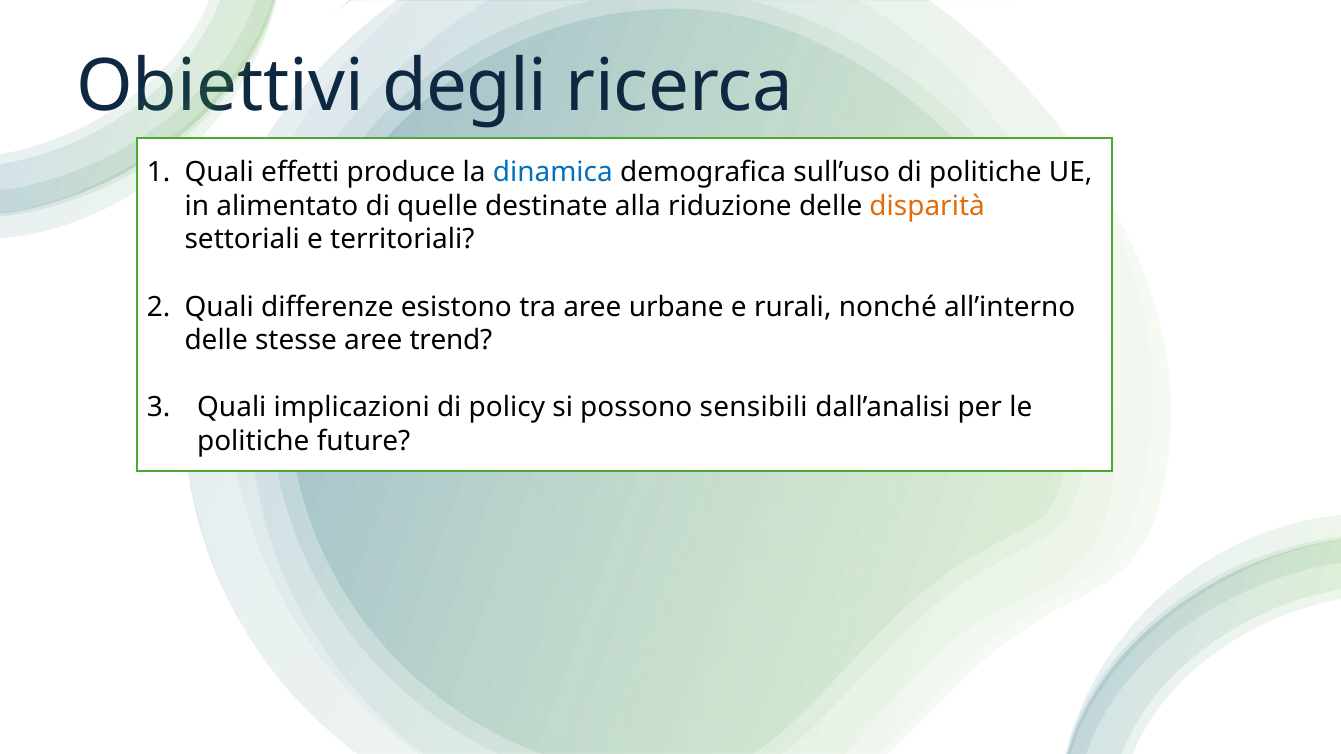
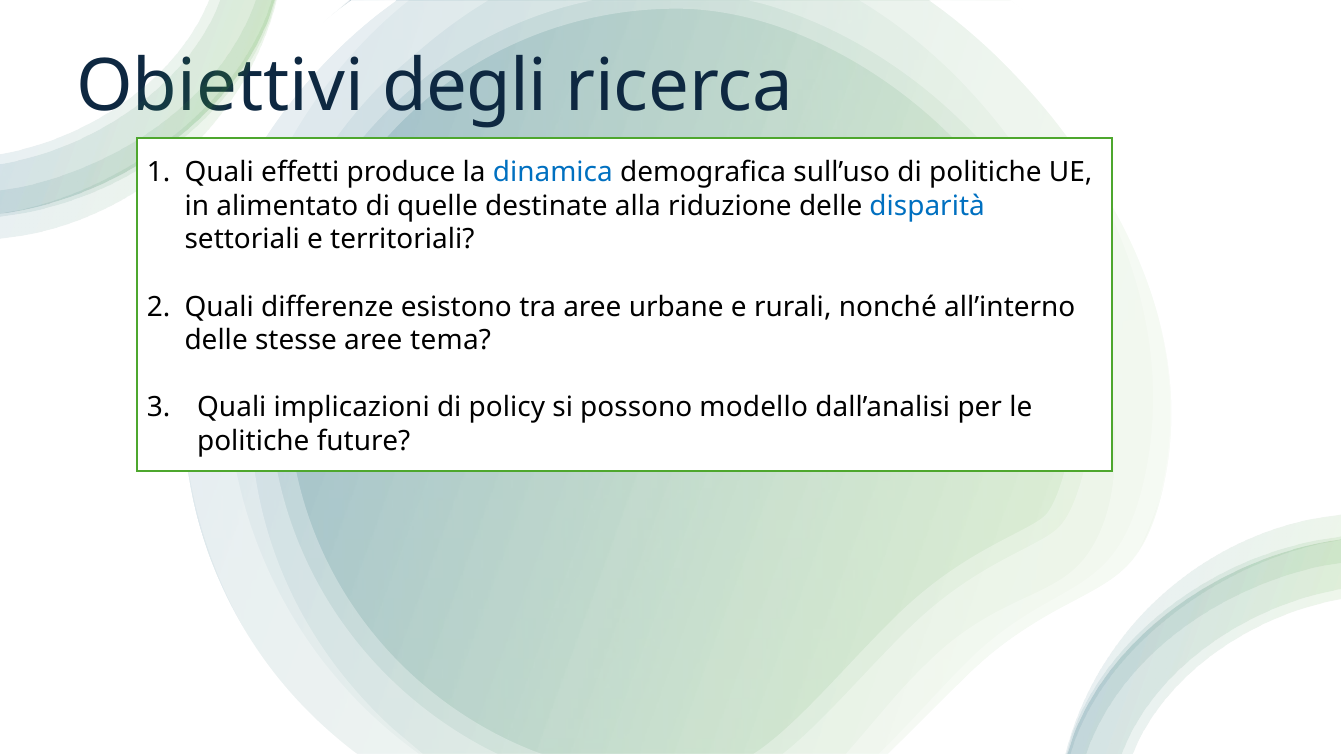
disparità colour: orange -> blue (927, 206)
trend: trend -> tema (451, 340)
sensibili: sensibili -> modello (754, 408)
